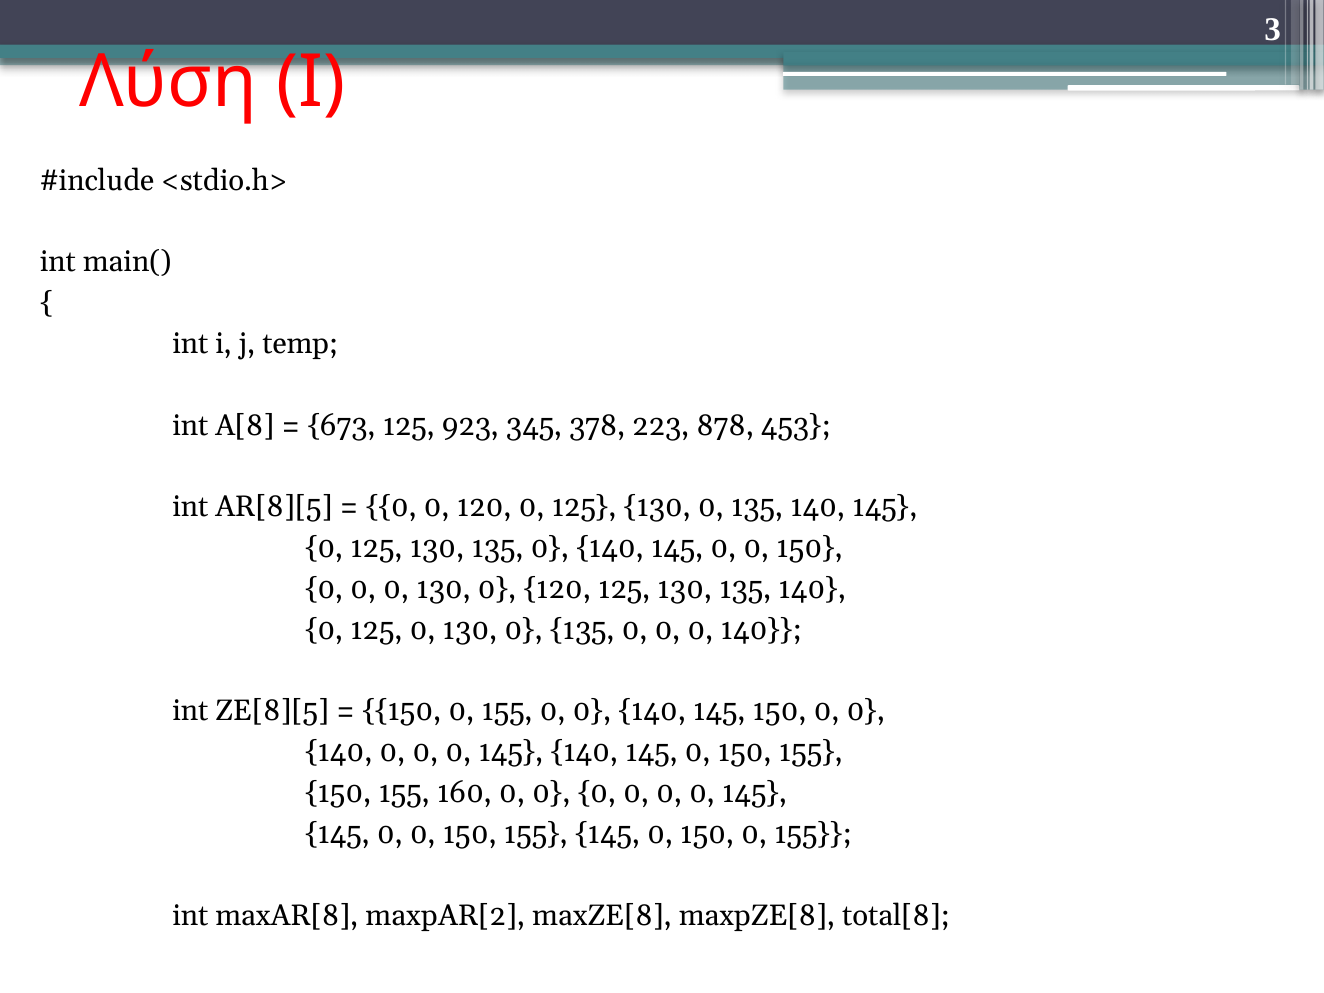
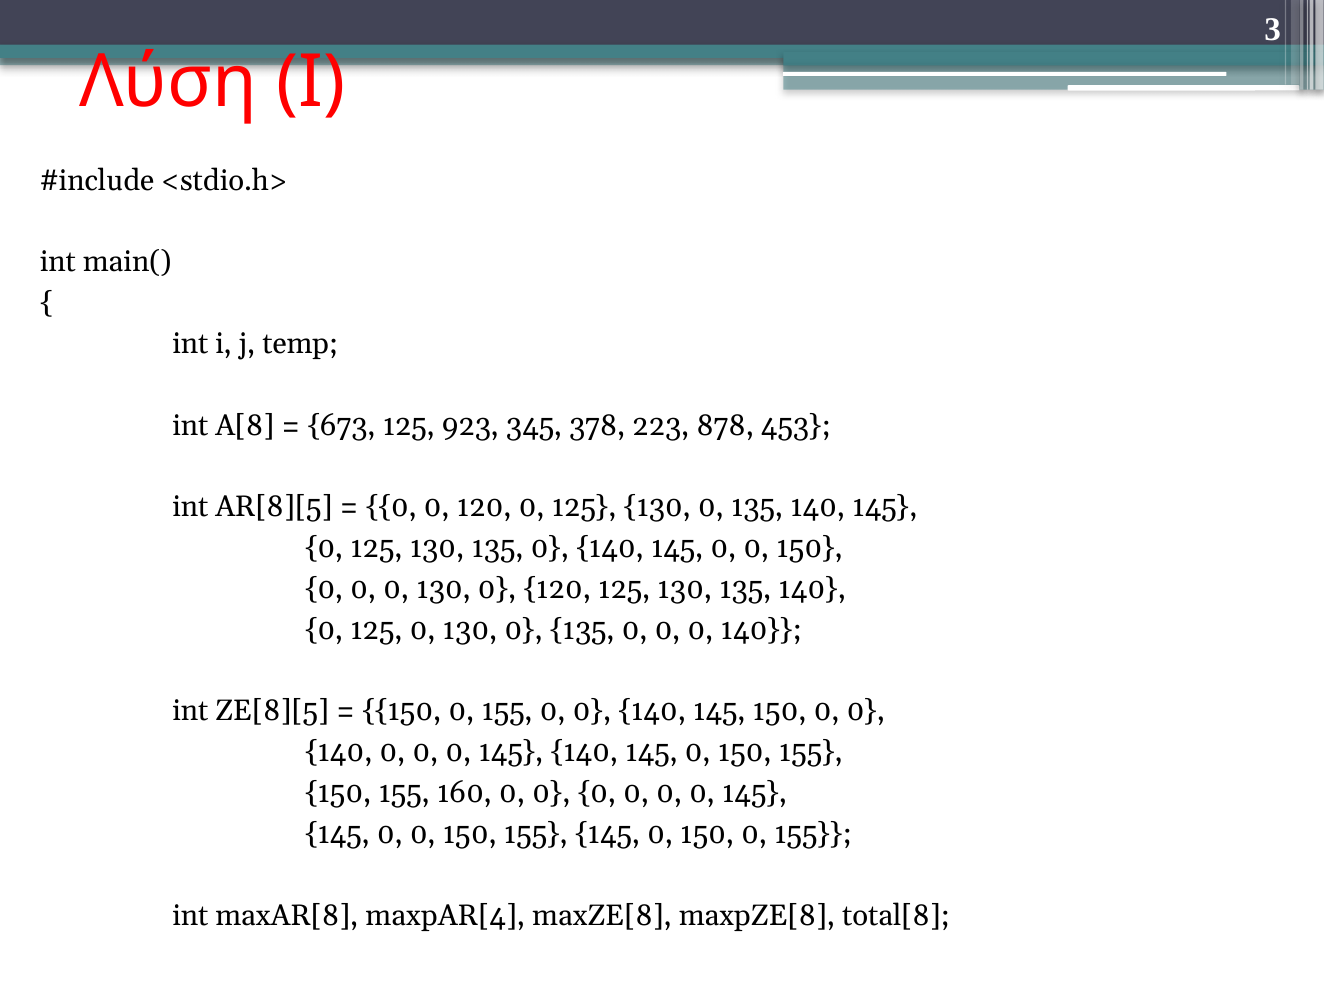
maxpAR[2: maxpAR[2 -> maxpAR[4 (445, 915)
